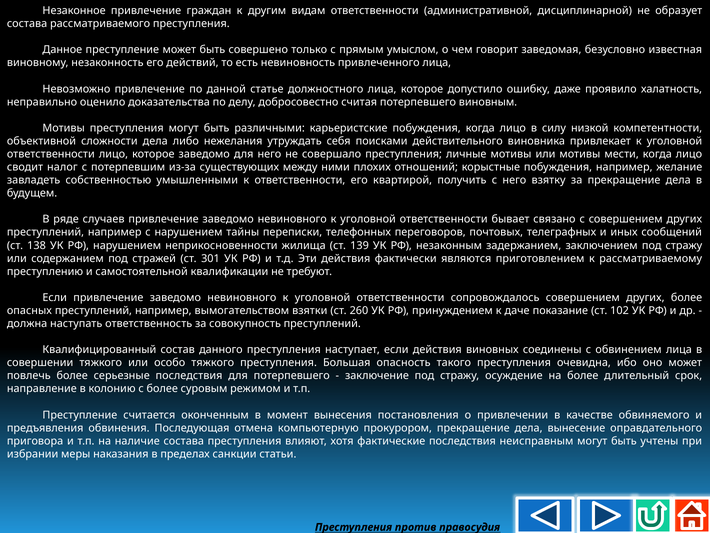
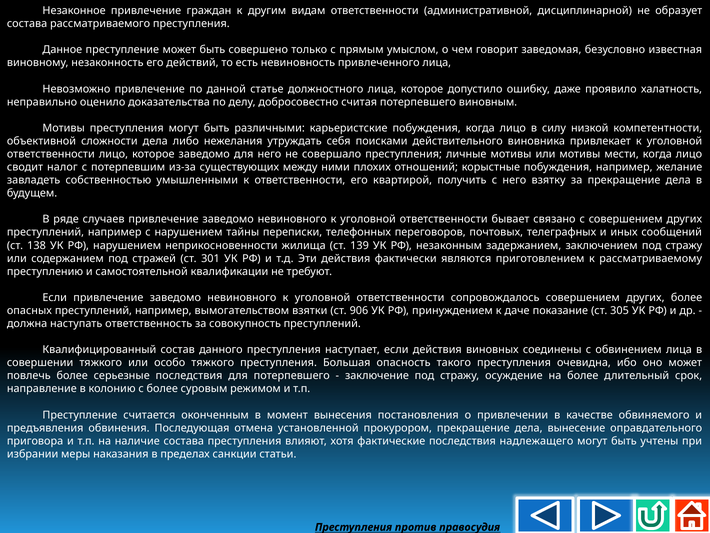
260: 260 -> 906 (359, 310)
102: 102 -> 305 (620, 310)
компьютерную: компьютерную -> установленной (318, 428)
неисправным: неисправным -> надлежащего (536, 441)
